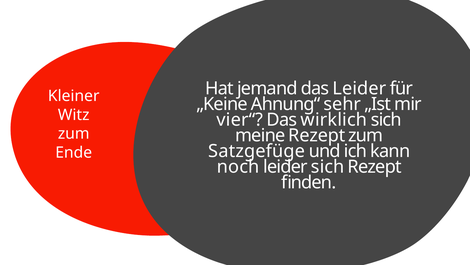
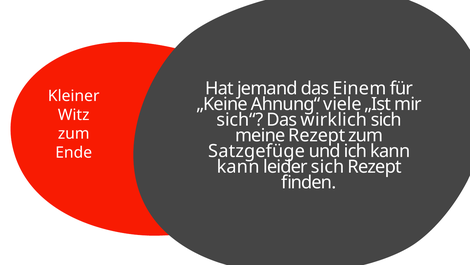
das Leider: Leider -> Einem (359, 88)
sehr: sehr -> viele (342, 104)
vier“: vier“ -> sich“ (240, 120)
noch: noch -> kann (238, 166)
